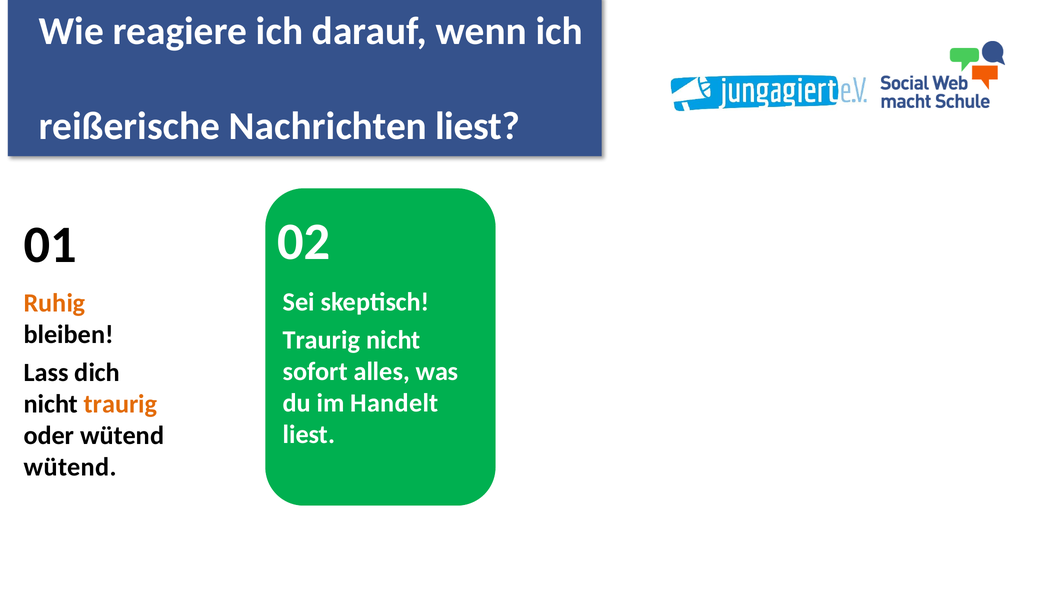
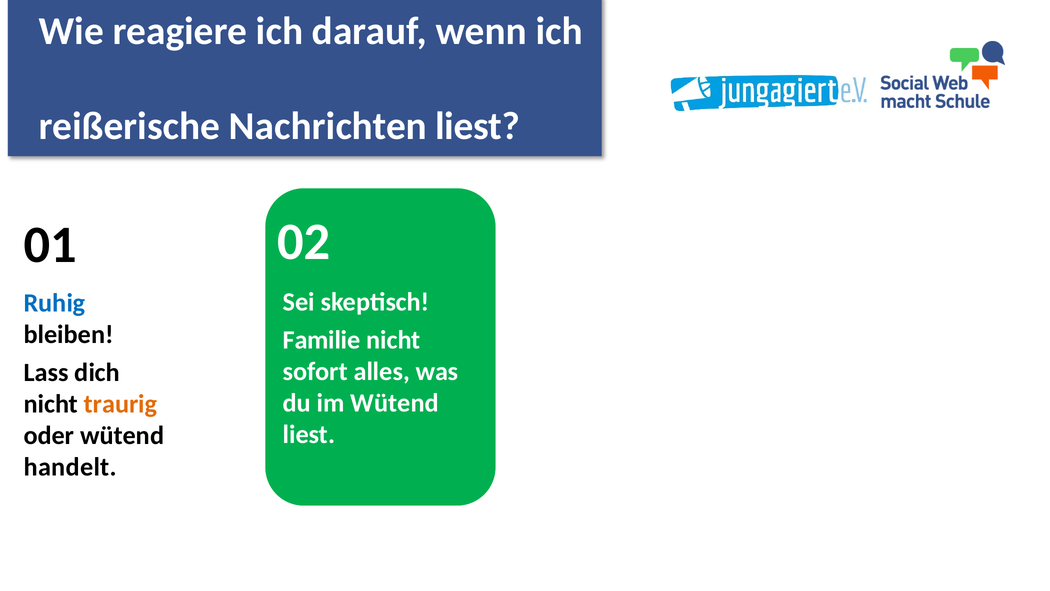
Ruhig colour: orange -> blue (55, 303)
Traurig: Traurig -> Familie (322, 340)
im Handelt: Handelt -> Wütend (395, 403)
wütend: wütend -> handelt (70, 467)
